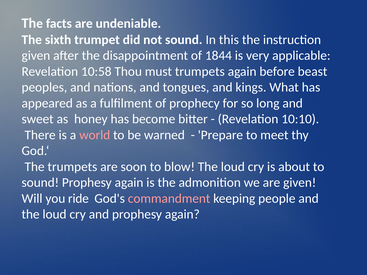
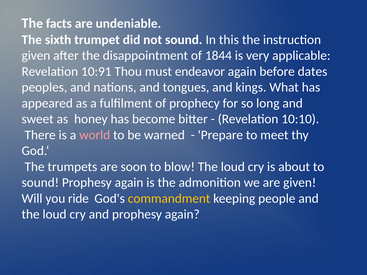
10:58: 10:58 -> 10:91 (96, 71)
must trumpets: trumpets -> endeavor (200, 71)
beast: beast -> dates (313, 71)
commandment colour: pink -> yellow (169, 199)
